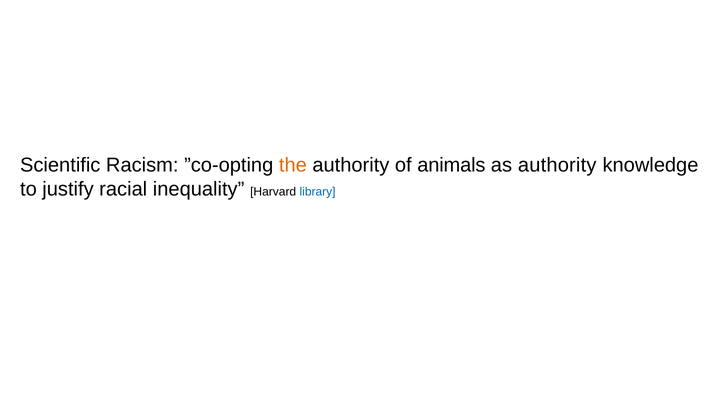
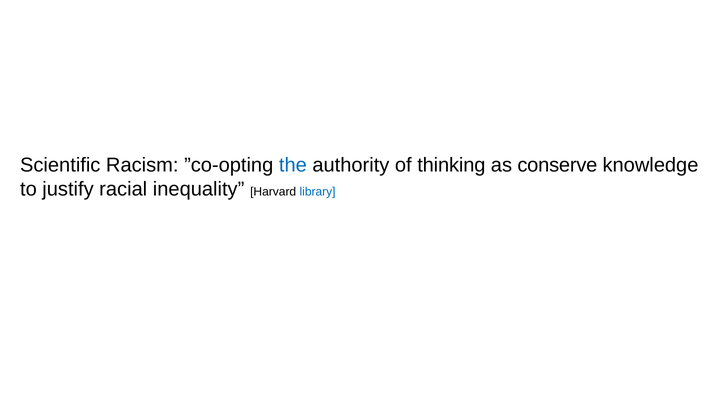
the colour: orange -> blue (293, 165)
animals: animals -> thinking (451, 165)
as authority: authority -> conserve (557, 165)
